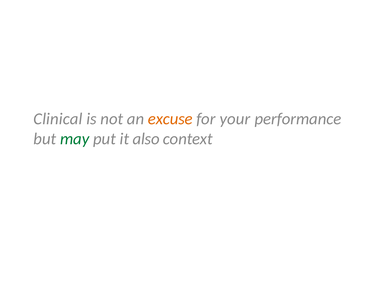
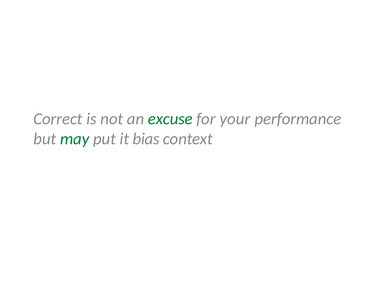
Clinical: Clinical -> Correct (58, 119)
excuse colour: orange -> green (170, 119)
also: also -> bias (146, 139)
